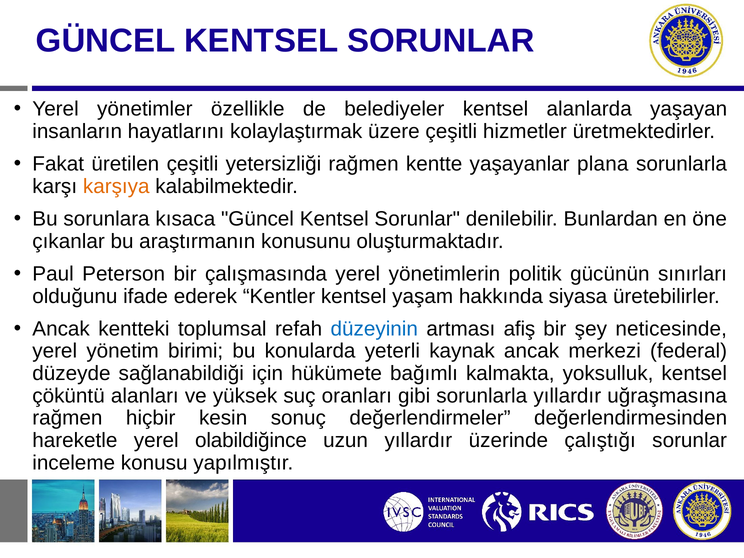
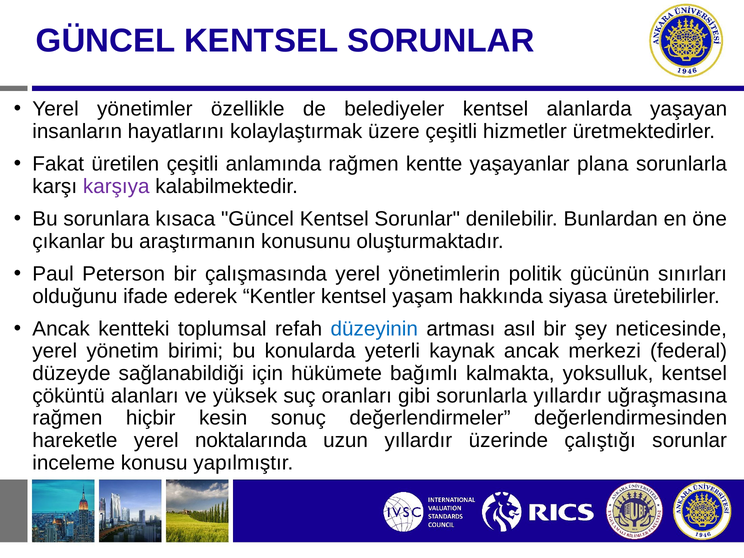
yetersizliği: yetersizliği -> anlamında (273, 164)
karşıya colour: orange -> purple (116, 186)
afiş: afiş -> asıl (519, 329)
olabildiğince: olabildiğince -> noktalarında (251, 440)
